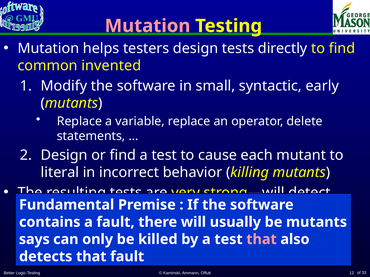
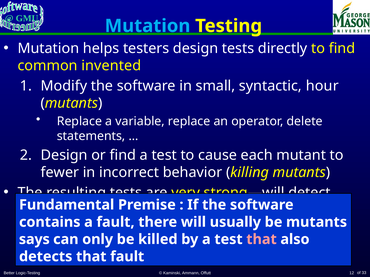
Mutation colour: pink -> light blue (148, 26)
early: early -> hour (322, 86)
literal: literal -> fewer (60, 173)
